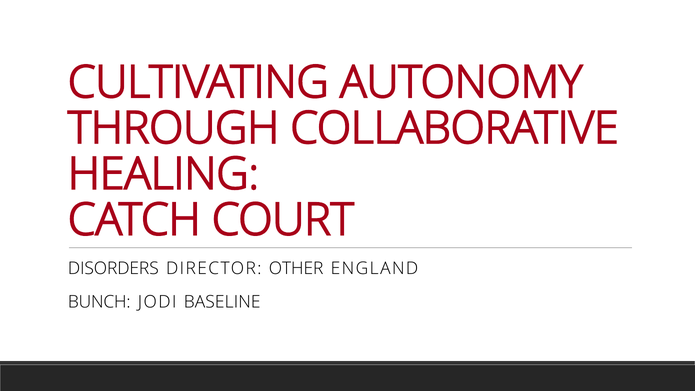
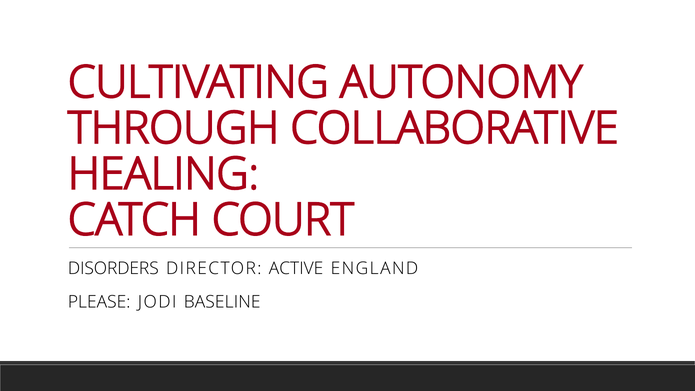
OTHER: OTHER -> ACTIVE (296, 268)
BUNCH: BUNCH -> PLEASE (99, 302)
